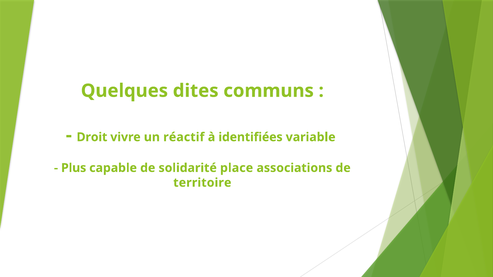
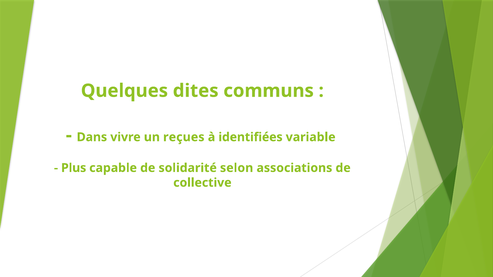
Droit: Droit -> Dans (92, 137)
réactif: réactif -> reçues (184, 137)
place: place -> selon (237, 168)
territoire: territoire -> collective (202, 183)
